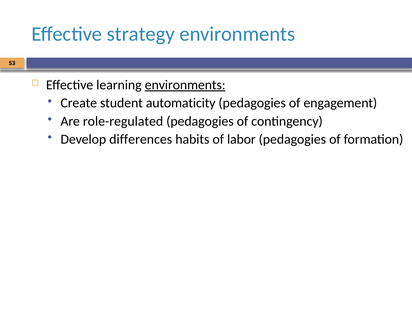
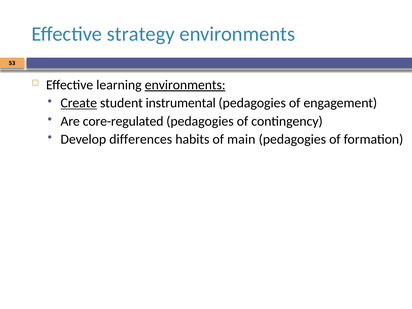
Create underline: none -> present (79, 103)
automaticity: automaticity -> instrumental (181, 103)
role-regulated: role-regulated -> core-regulated (123, 121)
labor: labor -> main (241, 139)
